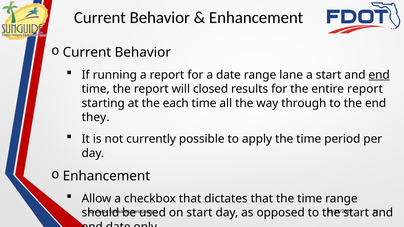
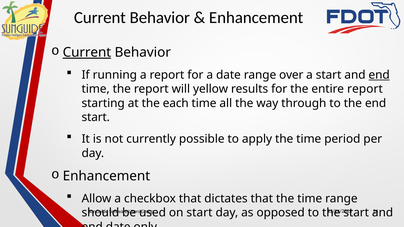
Current underline: none -> present (87, 52)
lane: lane -> over (291, 75)
closed: closed -> yellow (211, 89)
they: they -> start (96, 117)
